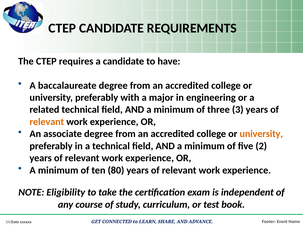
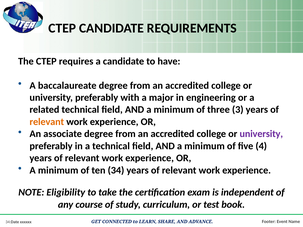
university colour: orange -> purple (261, 134)
2: 2 -> 4 (261, 146)
80: 80 -> 34 (116, 170)
